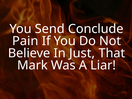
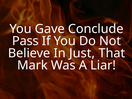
Send: Send -> Gave (50, 29)
Pain: Pain -> Pass (25, 41)
